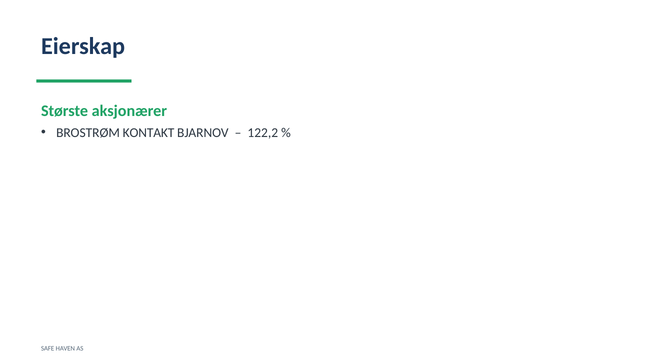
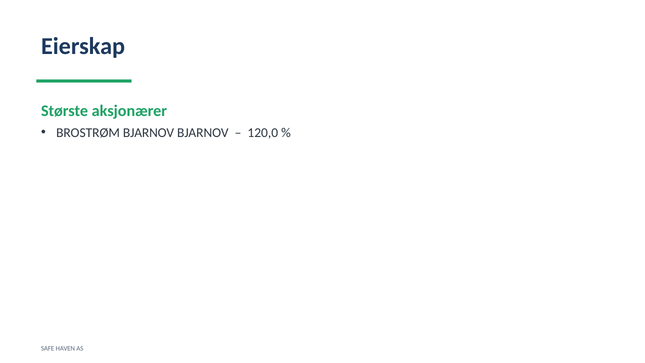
BROSTRØM KONTAKT: KONTAKT -> BJARNOV (149, 133)
122,2: 122,2 -> 120,0 (263, 133)
